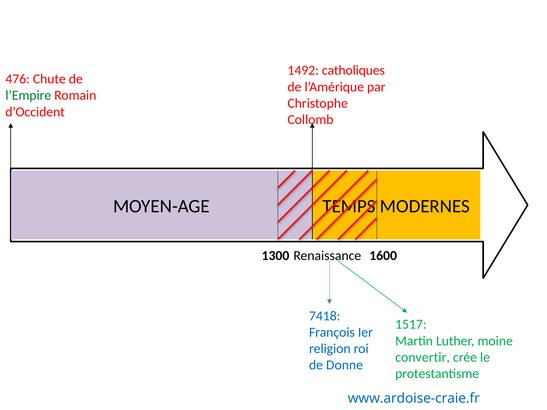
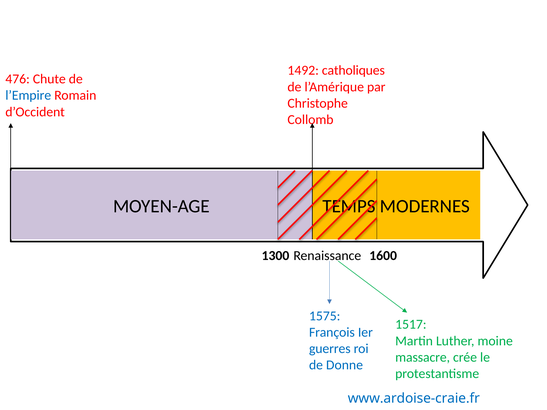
l’Empire colour: green -> blue (28, 96)
7418: 7418 -> 1575 (325, 316)
religion: religion -> guerres (330, 349)
convertir: convertir -> massacre (423, 357)
